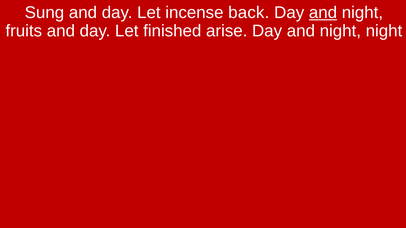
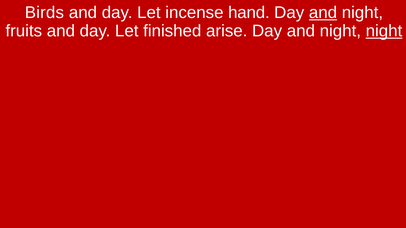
Sung: Sung -> Birds (44, 13)
back: back -> hand (249, 13)
night underline: none -> present (384, 31)
